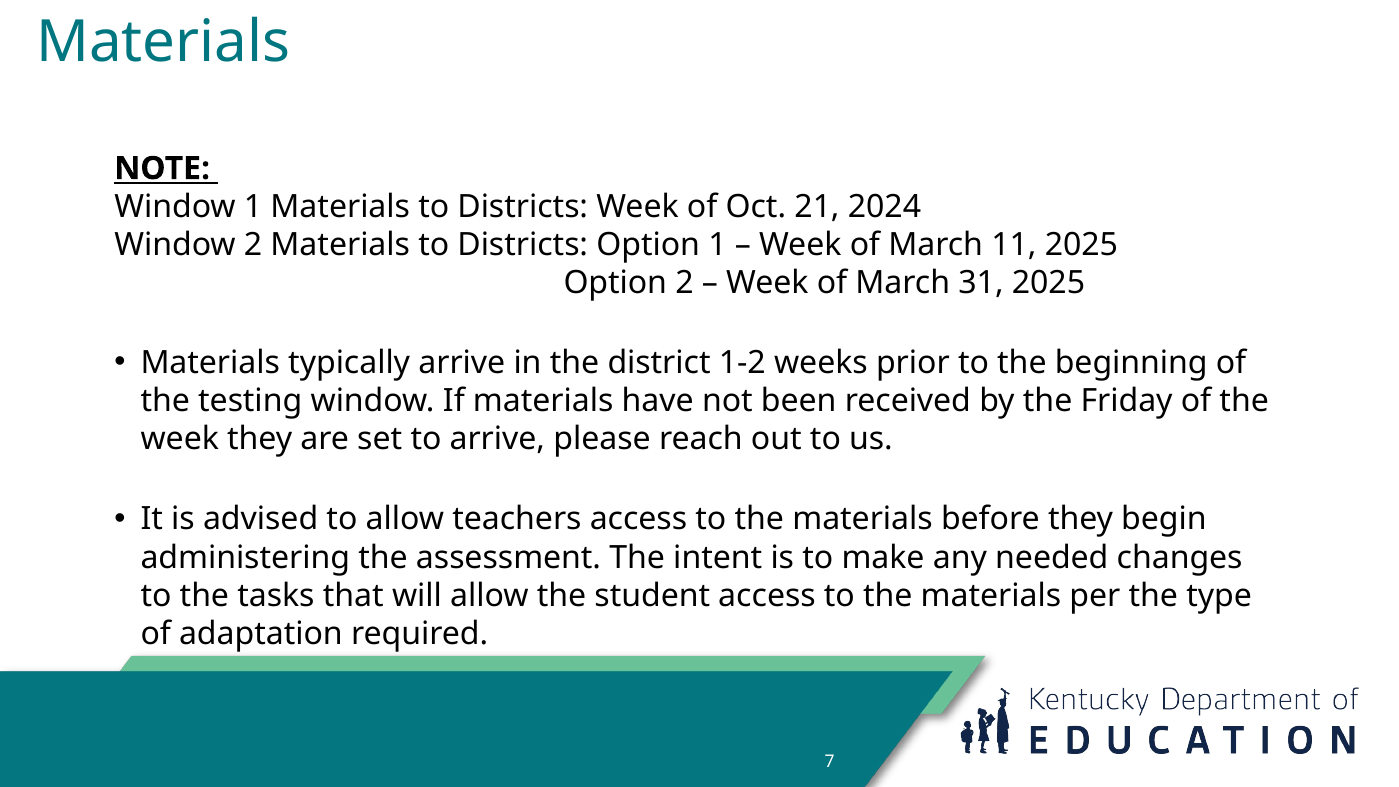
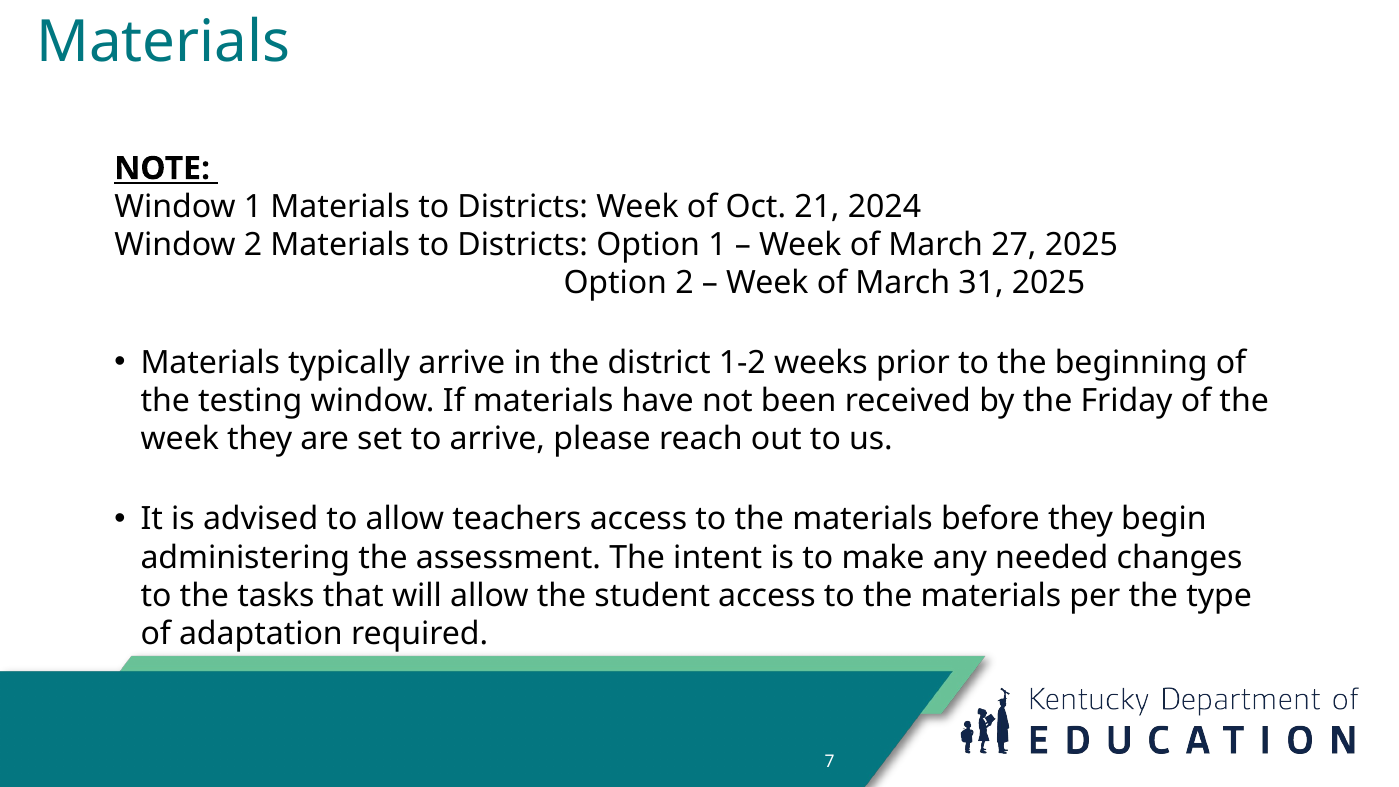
11: 11 -> 27 (1014, 245)
